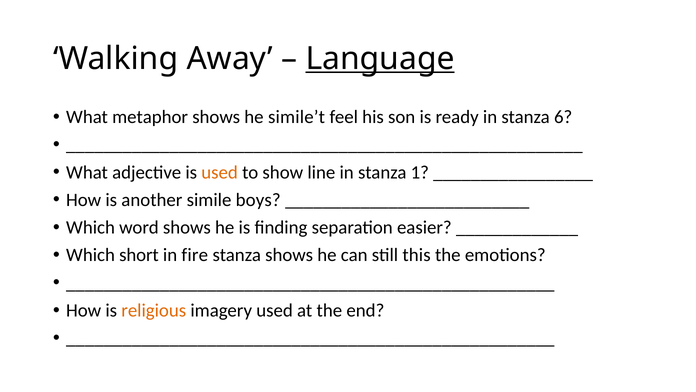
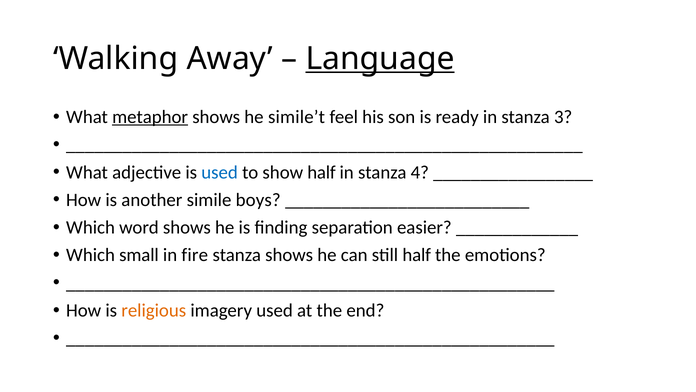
metaphor underline: none -> present (150, 117)
6: 6 -> 3 (563, 117)
used colour: orange -> blue (220, 172)
show line: line -> half (321, 172)
1: 1 -> 4 (420, 172)
short: short -> small (139, 255)
still this: this -> half (417, 255)
